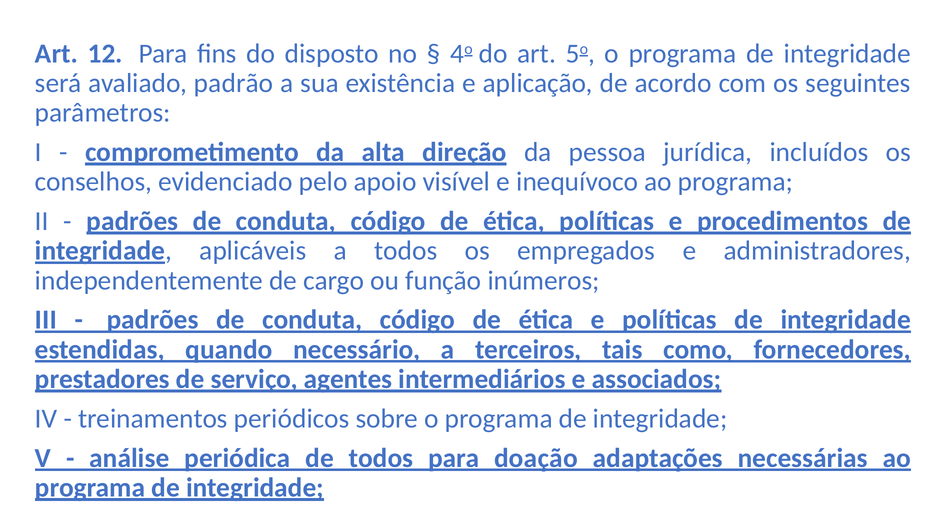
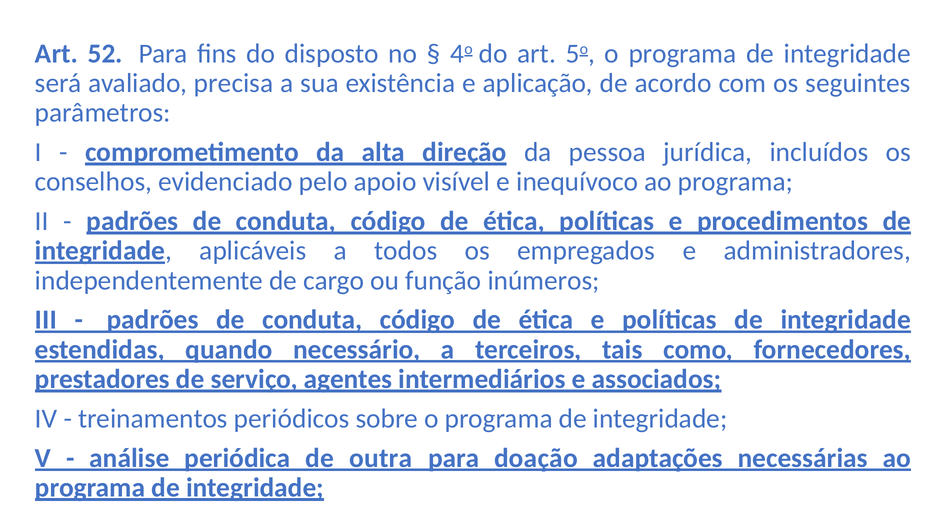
12: 12 -> 52 (105, 53)
padrão: padrão -> precisa (234, 83)
de todos: todos -> outra (381, 458)
